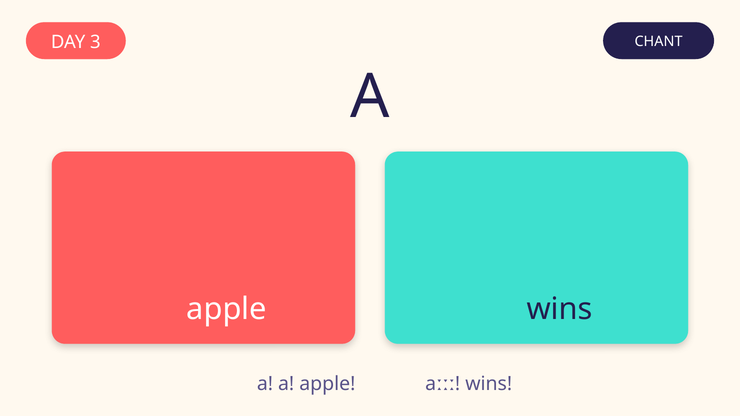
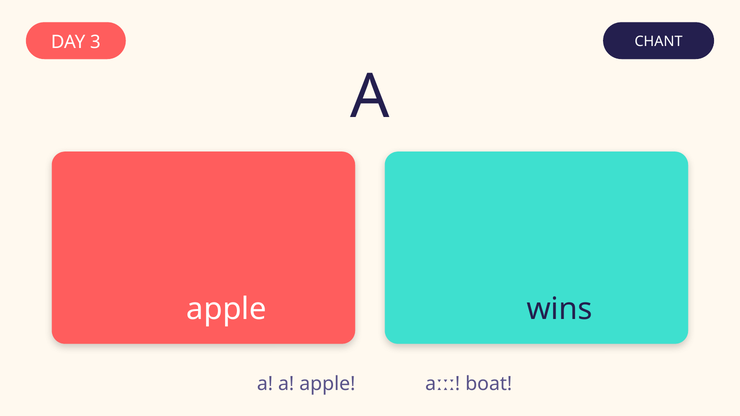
aːːː wins: wins -> boat (489, 384)
